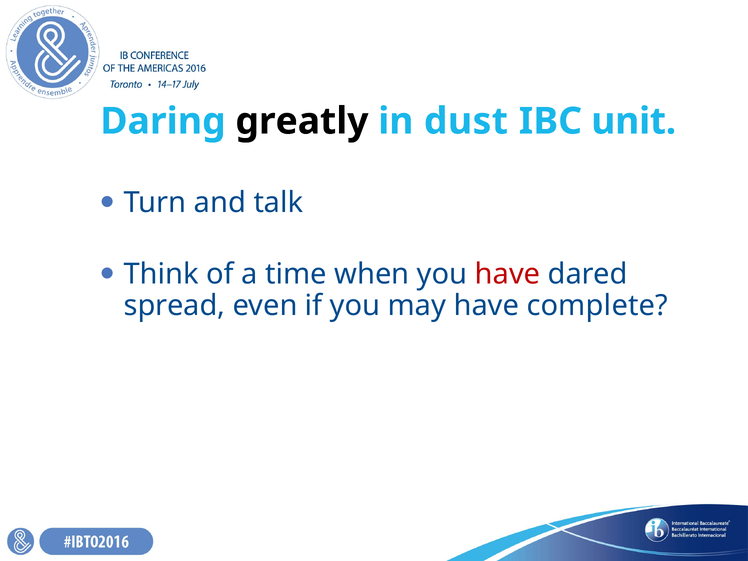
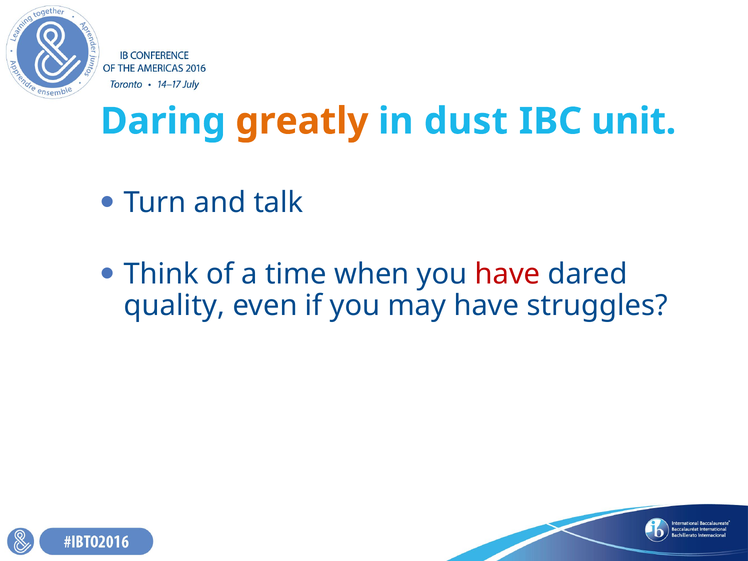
greatly colour: black -> orange (302, 121)
spread: spread -> quality (174, 305)
complete: complete -> struggles (597, 305)
